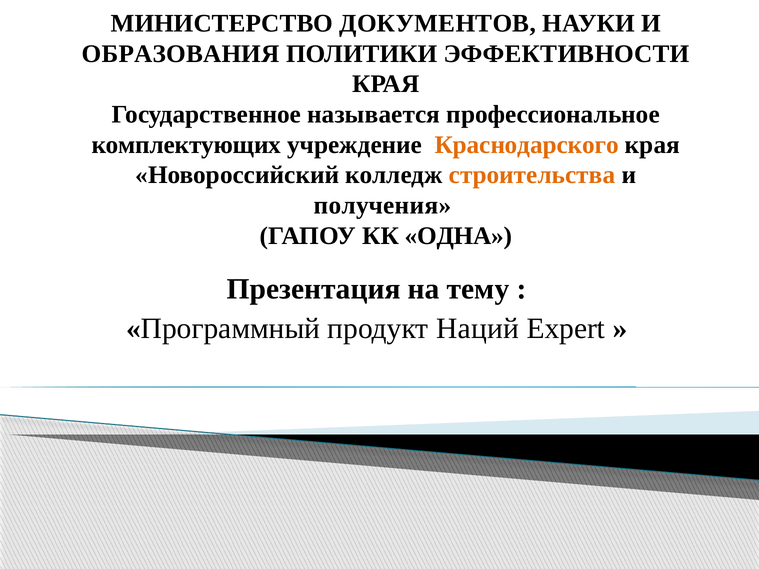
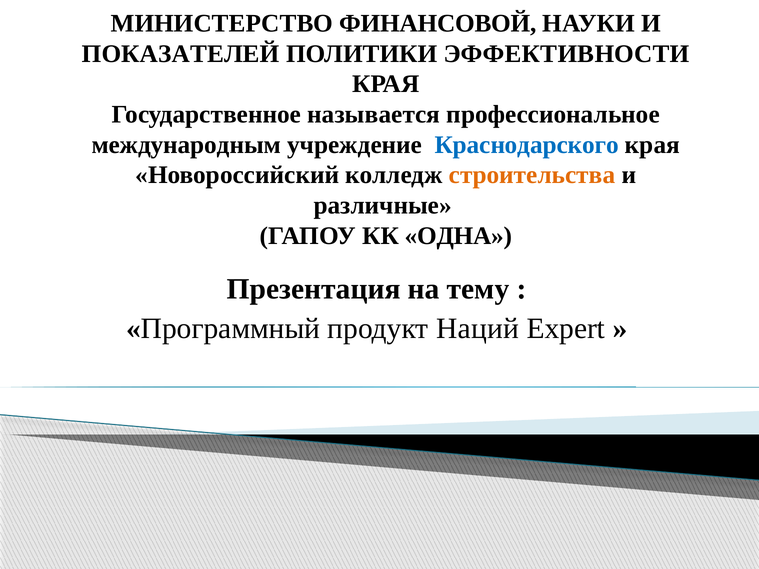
ДОКУМЕНТОВ: ДОКУМЕНТОВ -> ФИНАНСОВОЙ (438, 23)
ОБРАЗОВАНИЯ: ОБРАЗОВАНИЯ -> ПОКАЗАТЕЛЕЙ (181, 54)
комплектующих: комплектующих -> международным (186, 145)
Краснодарского colour: orange -> blue (527, 145)
получения: получения -> различные (383, 206)
